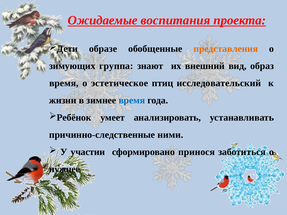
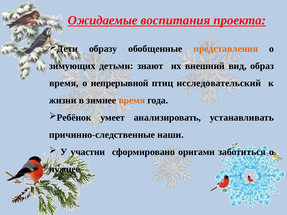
образе: образе -> образу (103, 49)
группа: группа -> детьми (116, 66)
эстетическое: эстетическое -> непрерывной (120, 83)
время colour: blue -> orange (132, 101)
ними: ними -> наши (171, 135)
принося: принося -> оригами (197, 152)
